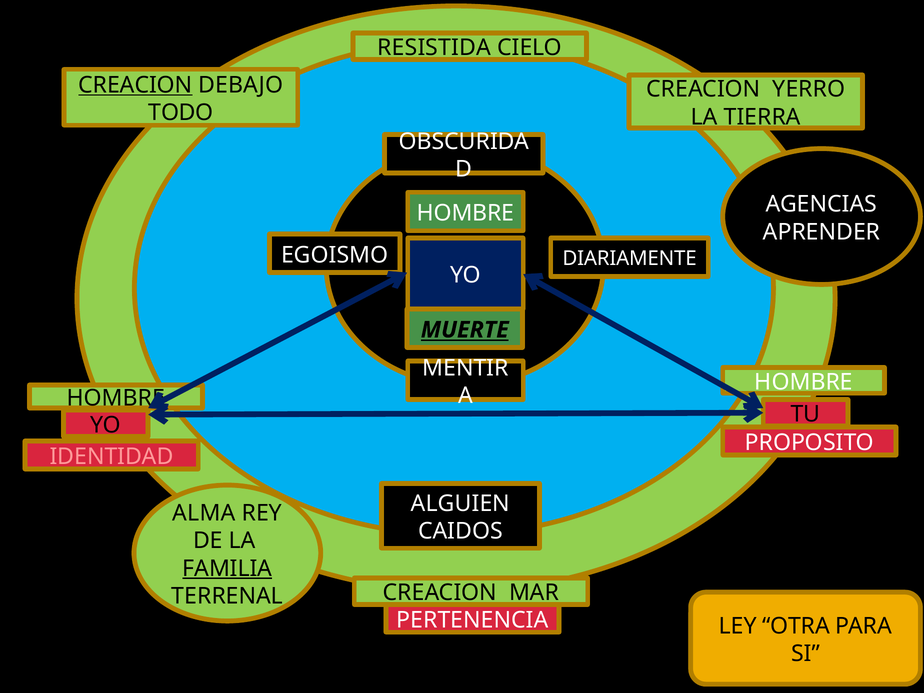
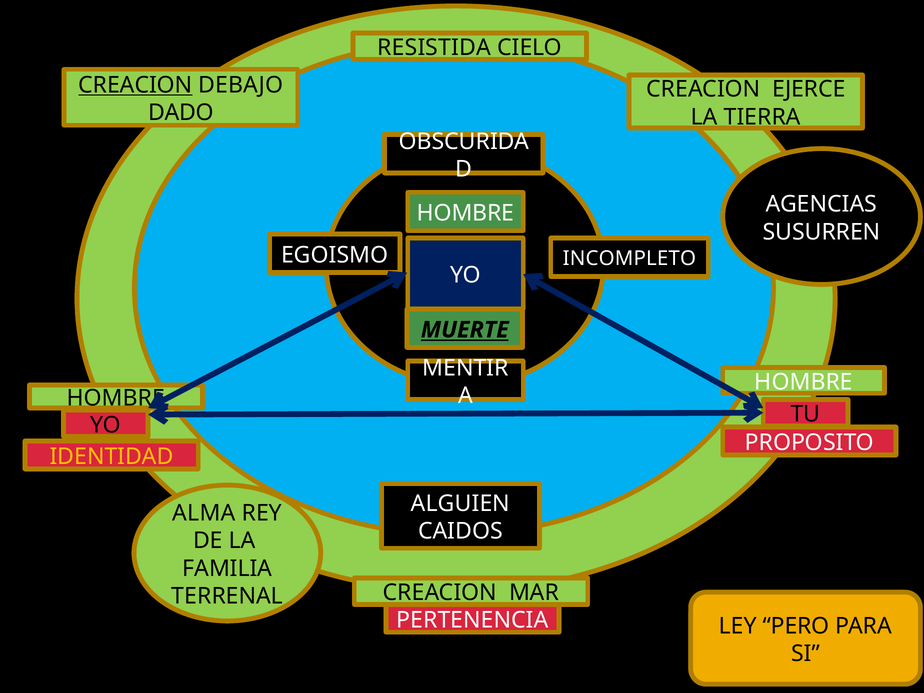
YERRO: YERRO -> EJERCE (809, 89)
TODO: TODO -> DADO (181, 113)
APRENDER: APRENDER -> SUSURREN (822, 232)
DIARIAMENTE: DIARIAMENTE -> INCOMPLETO (629, 259)
IDENTIDAD colour: pink -> yellow (112, 457)
FAMILIA underline: present -> none (227, 568)
OTRA: OTRA -> PERO (796, 626)
